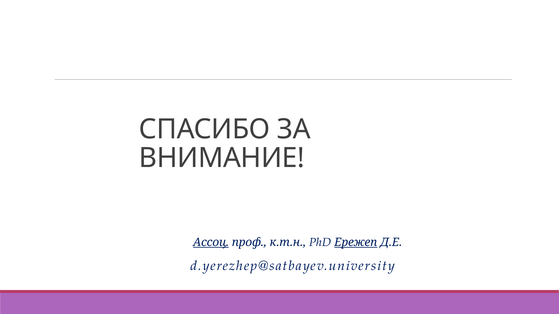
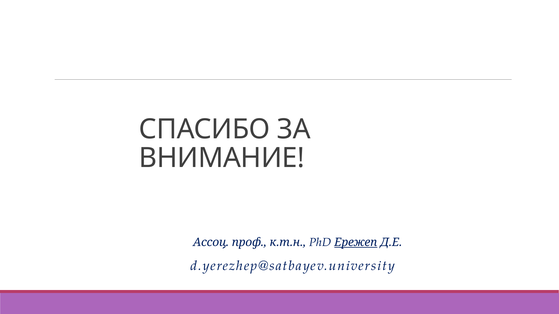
Ассоц underline: present -> none (211, 243)
